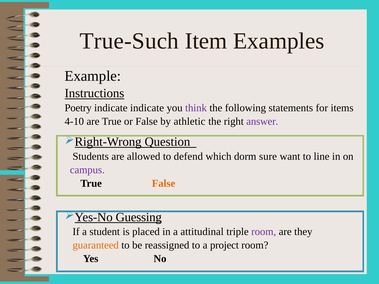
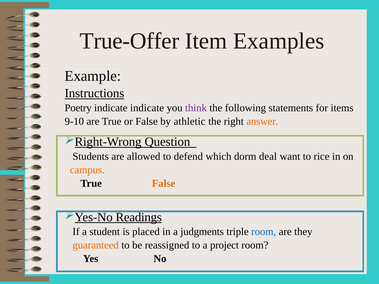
True-Such: True-Such -> True-Offer (129, 41)
4-10: 4-10 -> 9-10 (74, 122)
answer colour: purple -> orange (262, 122)
sure: sure -> deal (268, 157)
line: line -> rice (322, 157)
campus colour: purple -> orange (87, 170)
Guessing: Guessing -> Readings (139, 217)
attitudinal: attitudinal -> judgments (202, 232)
room colour: purple -> blue (264, 232)
